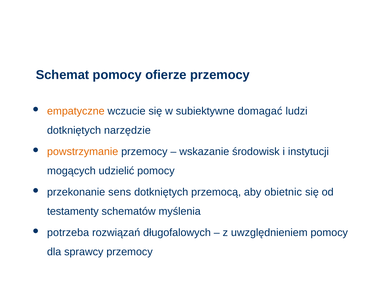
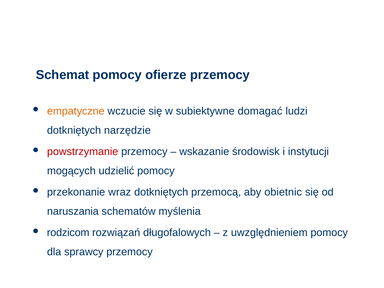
powstrzymanie colour: orange -> red (83, 152)
sens: sens -> wraz (120, 192)
testamenty: testamenty -> naruszania (73, 211)
potrzeba: potrzeba -> rodzicom (68, 233)
